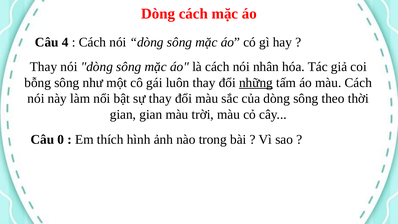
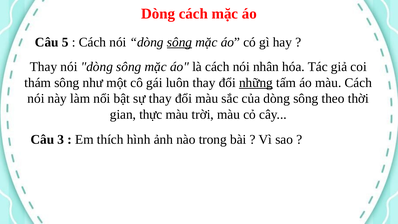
4: 4 -> 5 (65, 42)
sông underline: none -> present (179, 42)
bỗng: bỗng -> thám (38, 83)
gian gian: gian -> thực (151, 114)
0: 0 -> 3 (61, 139)
